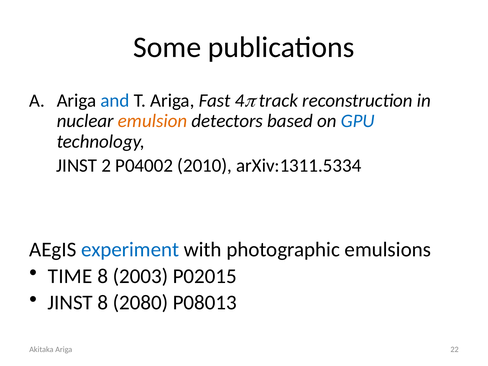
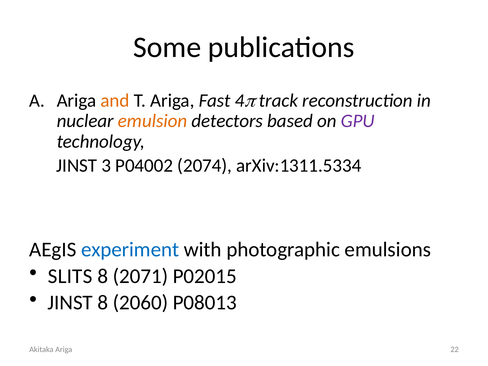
and colour: blue -> orange (115, 101)
GPU colour: blue -> purple (358, 121)
2: 2 -> 3 (106, 165)
2010: 2010 -> 2074 (205, 165)
TIME: TIME -> SLITS (70, 276)
2003: 2003 -> 2071 (140, 276)
2080: 2080 -> 2060 (140, 303)
